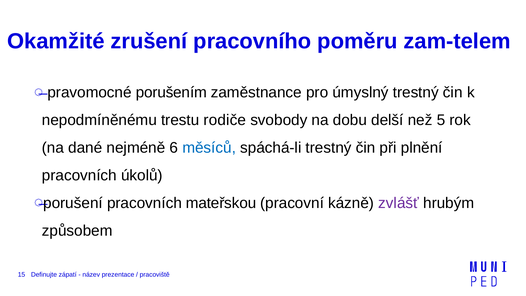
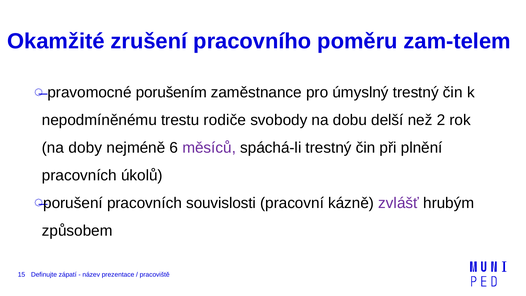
5: 5 -> 2 (441, 120)
dané: dané -> doby (85, 148)
měsíců colour: blue -> purple (209, 148)
mateřskou: mateřskou -> souvislosti (221, 203)
